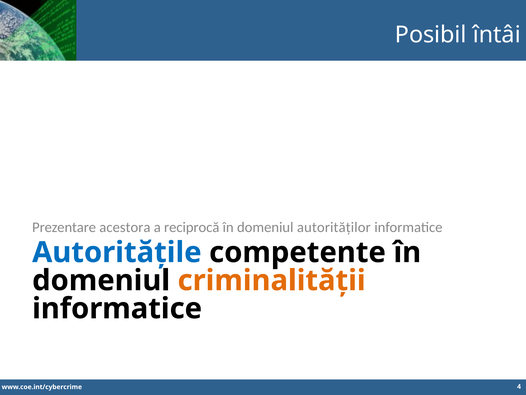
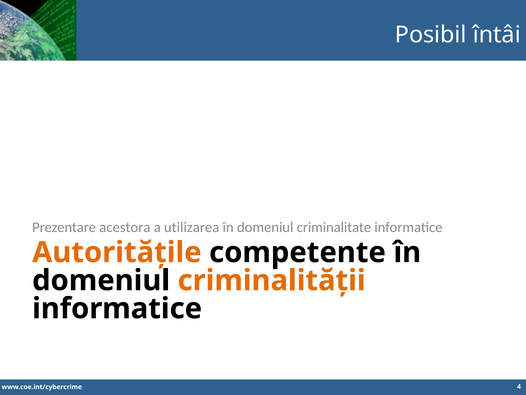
reciprocă: reciprocă -> utilizarea (192, 227)
autorităților: autorităților -> criminalitate (334, 227)
Autoritățile colour: blue -> orange (117, 252)
